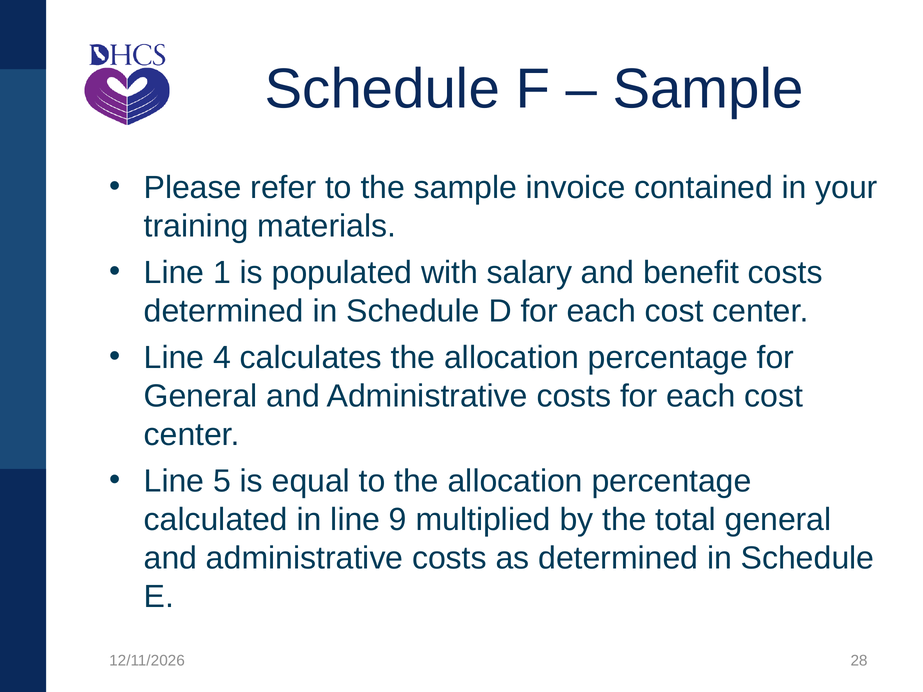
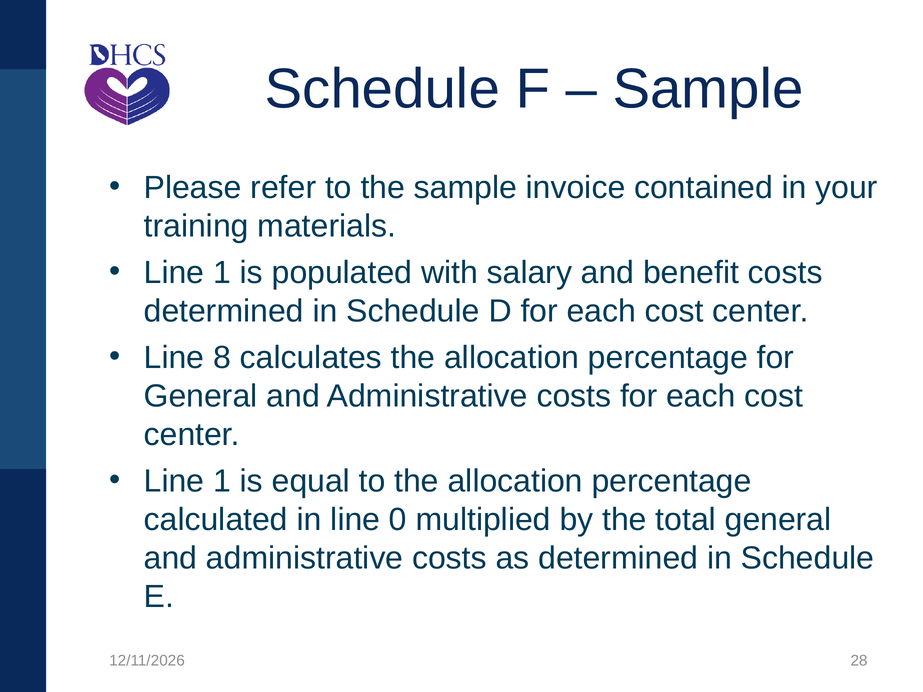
4: 4 -> 8 (222, 358)
5: 5 -> 1 (222, 481)
9: 9 -> 0 (398, 520)
